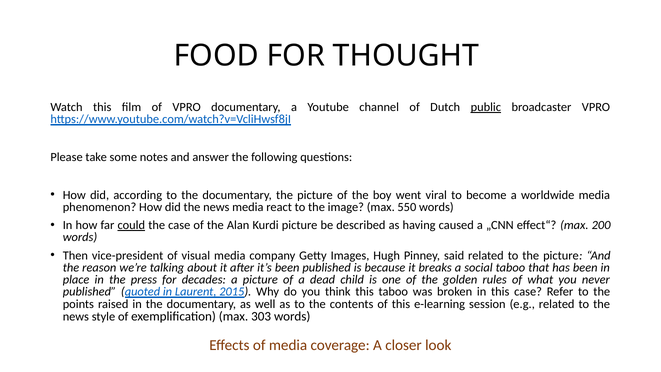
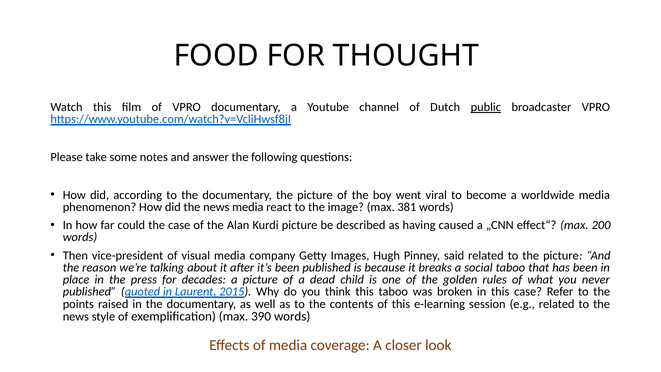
550: 550 -> 381 (407, 207)
could underline: present -> none (131, 225)
303: 303 -> 390 (261, 316)
